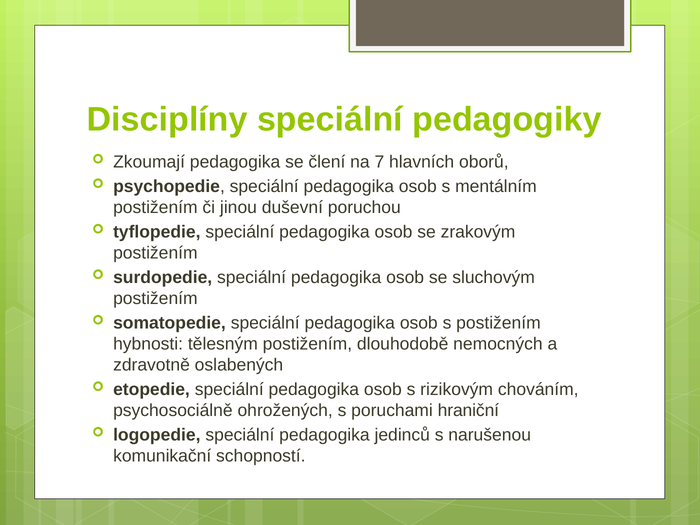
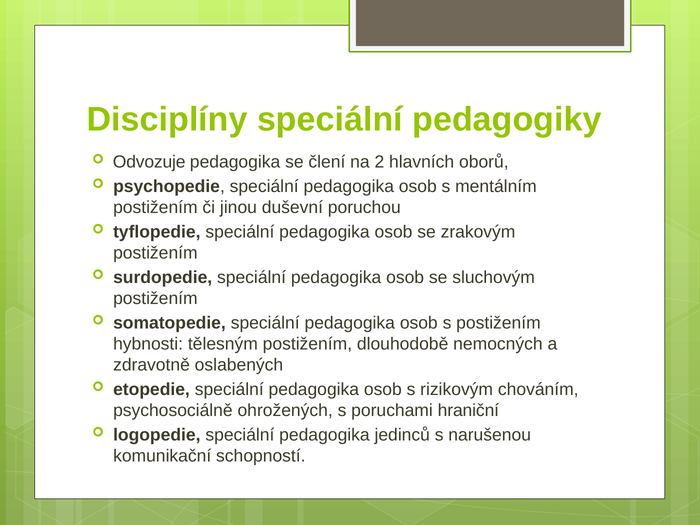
Zkoumají: Zkoumají -> Odvozuje (149, 162)
7: 7 -> 2 (379, 162)
